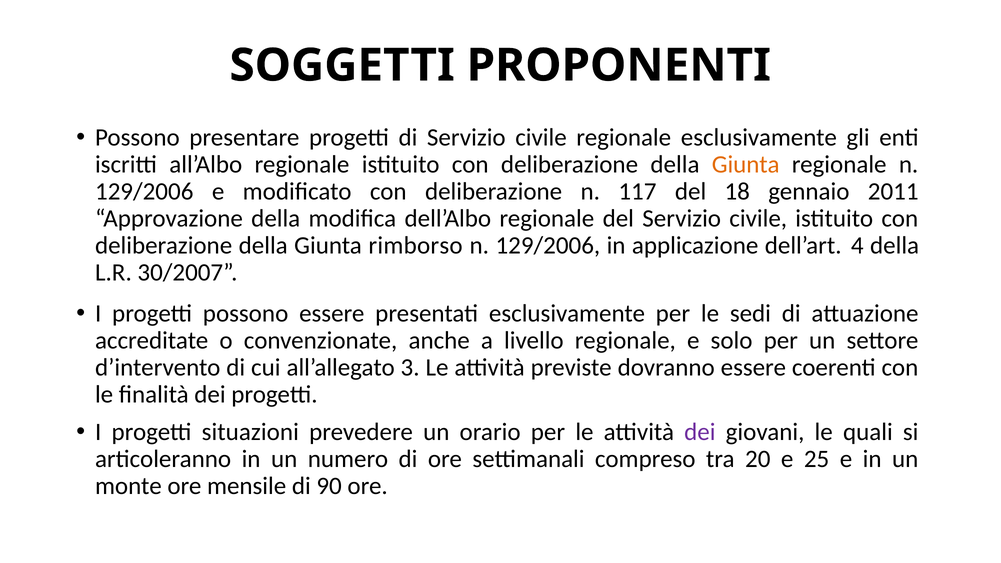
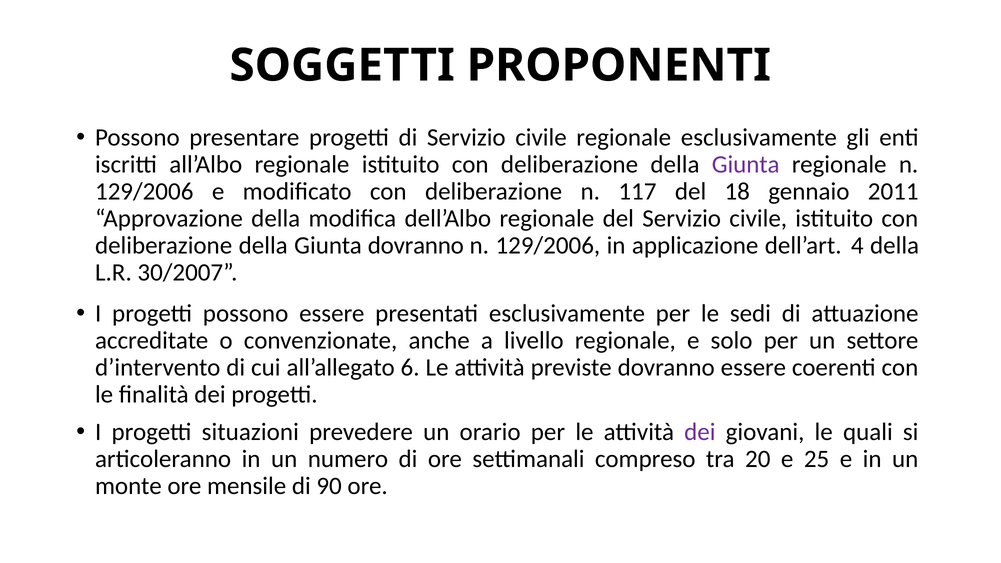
Giunta colour: orange -> purple (746, 164)
Giunta rimborso: rimborso -> dovranno (416, 245)
3: 3 -> 6 (410, 367)
